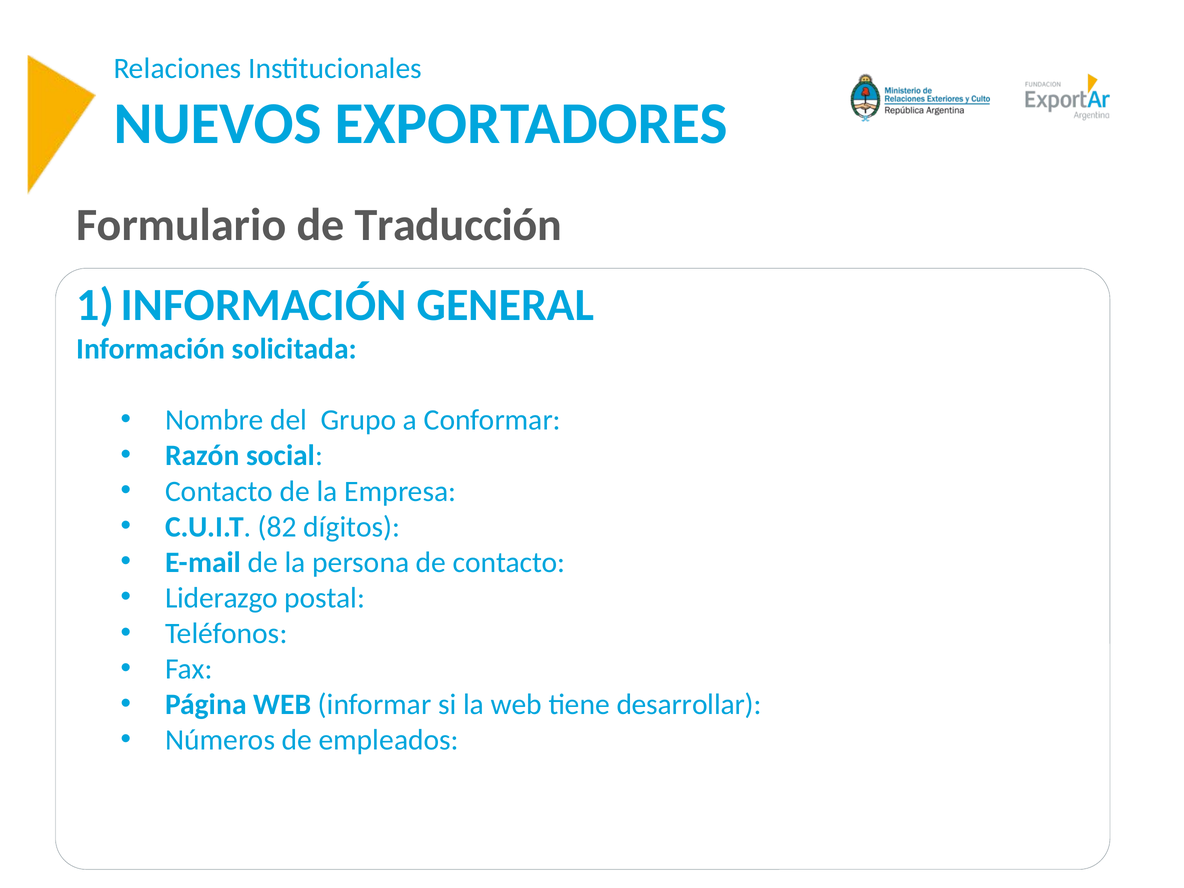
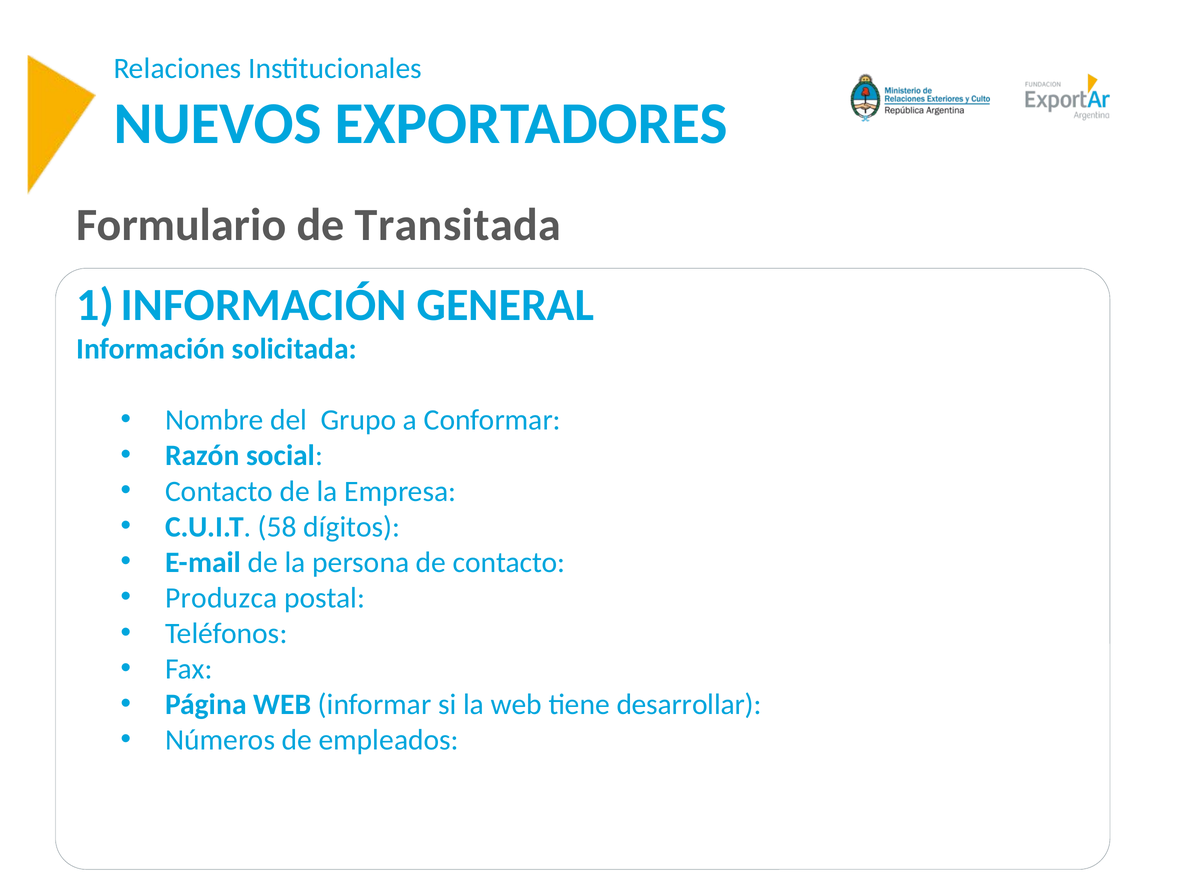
Traducción: Traducción -> Transitada (458, 225)
82: 82 -> 58 (277, 527)
Liderazgo: Liderazgo -> Produzca (221, 598)
